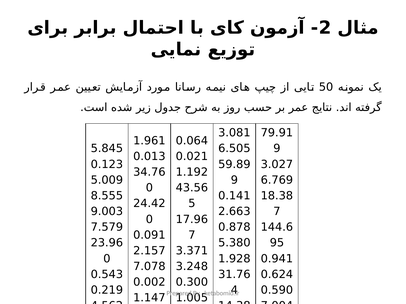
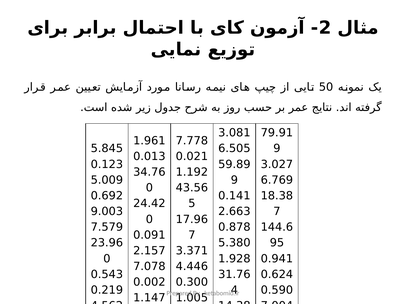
0.064: 0.064 -> 7.778 (192, 141)
8.555: 8.555 -> 0.692 (107, 196)
3.248: 3.248 -> 4.446 (192, 267)
